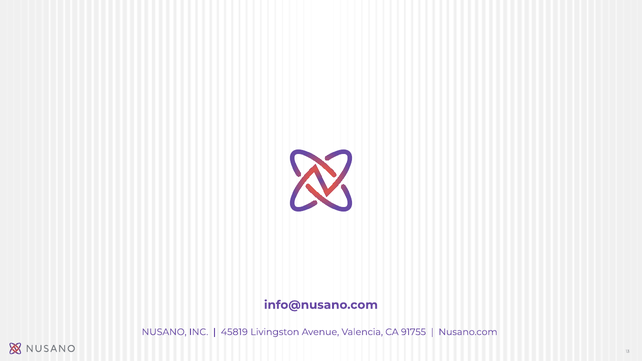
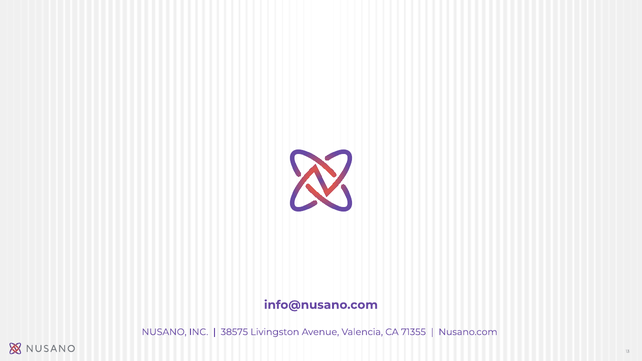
45819: 45819 -> 38575 (234, 332)
91755: 91755 -> 71355 (413, 332)
